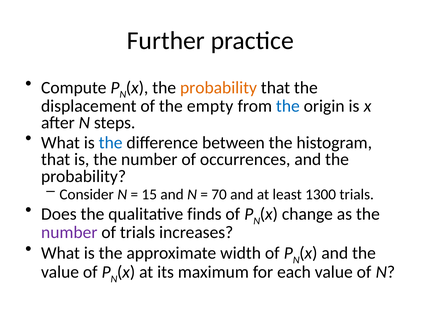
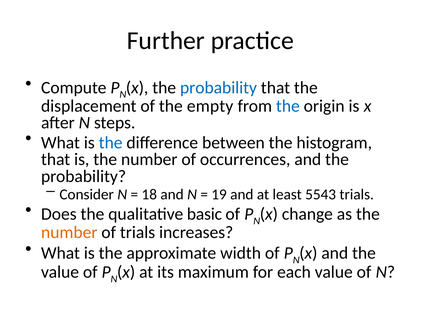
probability colour: orange -> blue (219, 88)
15: 15 -> 18 (149, 194)
70: 70 -> 19 (219, 194)
1300: 1300 -> 5543 (321, 194)
finds: finds -> basic (204, 214)
number colour: purple -> orange (69, 232)
